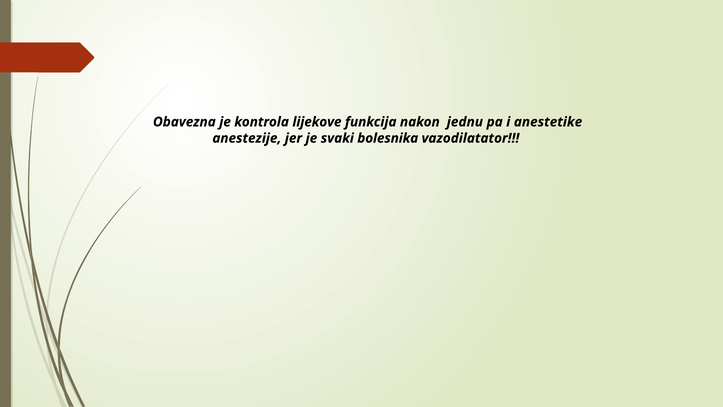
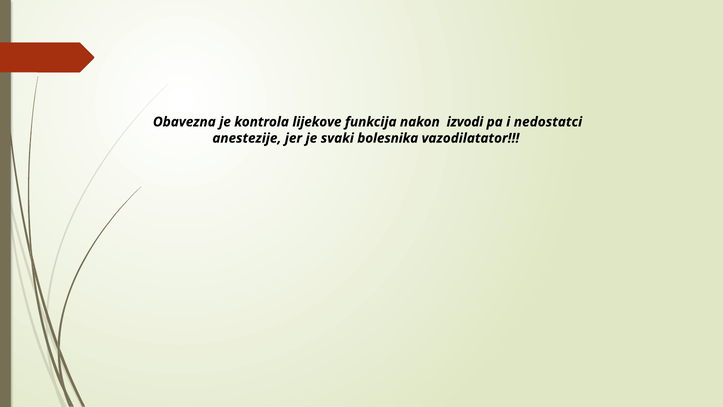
jednu: jednu -> izvodi (465, 122)
anestetike: anestetike -> nedostatci (548, 122)
